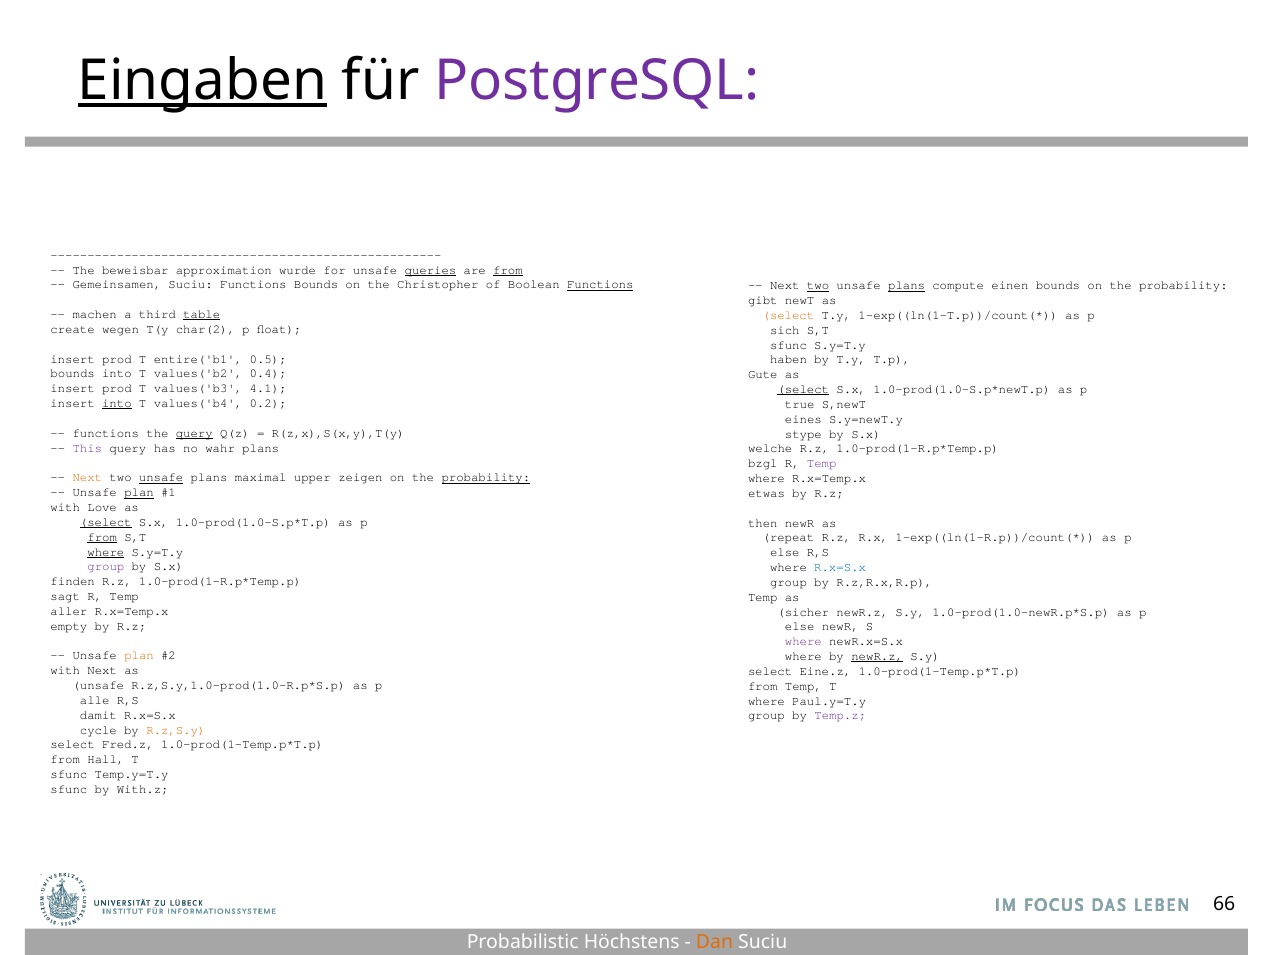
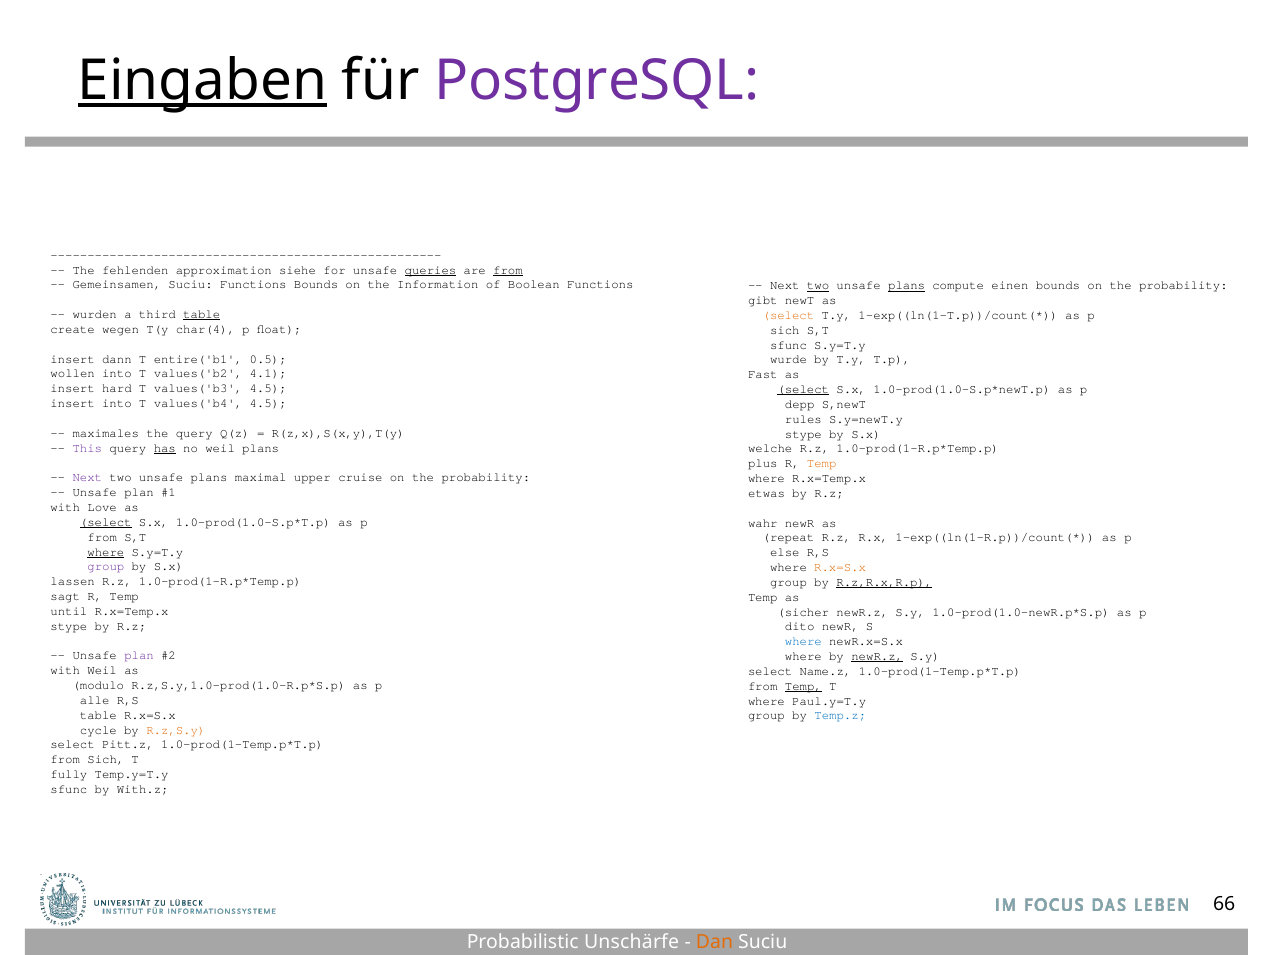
beweisbar: beweisbar -> fehlenden (135, 270)
wurde: wurde -> siehe (298, 270)
Christopher: Christopher -> Information (438, 285)
Functions underline: present -> none (600, 285)
machen: machen -> wurden (95, 314)
char(2: char(2 -> char(4 (205, 329)
prod: prod -> dann (117, 359)
haben: haben -> wurde (789, 360)
bounds: bounds -> wollen (73, 374)
0.4: 0.4 -> 4.1 (268, 374)
Gute: Gute -> Fast (763, 375)
prod: prod -> hard (117, 389)
values('b3 4.1: 4.1 -> 4.5 (268, 389)
into underline: present -> none (117, 403)
values('b4 0.2: 0.2 -> 4.5 (268, 403)
true: true -> depp (800, 404)
eines: eines -> rules (803, 419)
functions: functions -> maximales (106, 433)
query underline: present -> none (194, 433)
has underline: none -> present (165, 448)
no wahr: wahr -> weil (220, 448)
bzgl: bzgl -> plus (763, 464)
Temp colour: purple -> orange (822, 464)
Next colour: orange -> purple (87, 478)
unsafe underline: present -> none (161, 478)
zeigen: zeigen -> cruise (360, 478)
probability underline: present -> none (486, 478)
plan underline: present -> none (139, 492)
then: then -> wahr (763, 523)
from underline: present -> none (102, 537)
R.x=S.x colour: blue -> orange (840, 567)
finden: finden -> lassen (73, 581)
R.z,R.x,R.p underline: none -> present (884, 582)
aller: aller -> until (69, 611)
empty: empty -> stype (69, 626)
else: else -> dito (800, 627)
where colour: purple -> blue (803, 642)
plan colour: orange -> purple (139, 656)
with Next: Next -> Weil (102, 670)
Eine.z: Eine.z -> Name.z (825, 671)
unsafe: unsafe -> modulo (98, 685)
Temp underline: none -> present (803, 686)
damit: damit -> table (98, 715)
Temp.z colour: purple -> blue (840, 716)
Fred.z: Fred.z -> Pitt.z (128, 745)
from Hall: Hall -> Sich (106, 759)
sfunc: sfunc -> fully (69, 774)
Höchstens: Höchstens -> Unschärfe (632, 942)
